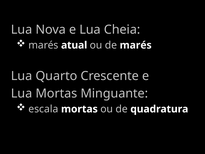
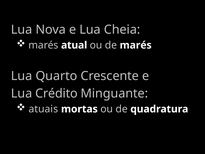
Lua Mortas: Mortas -> Crédito (56, 93)
escala: escala -> atuais (43, 109)
